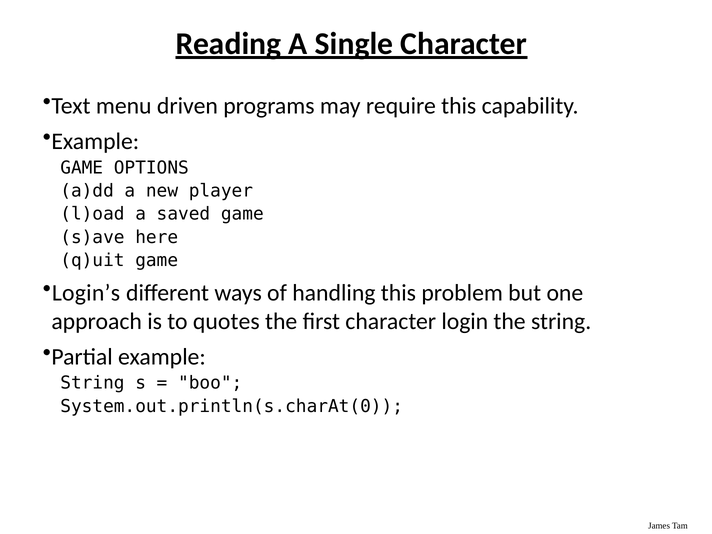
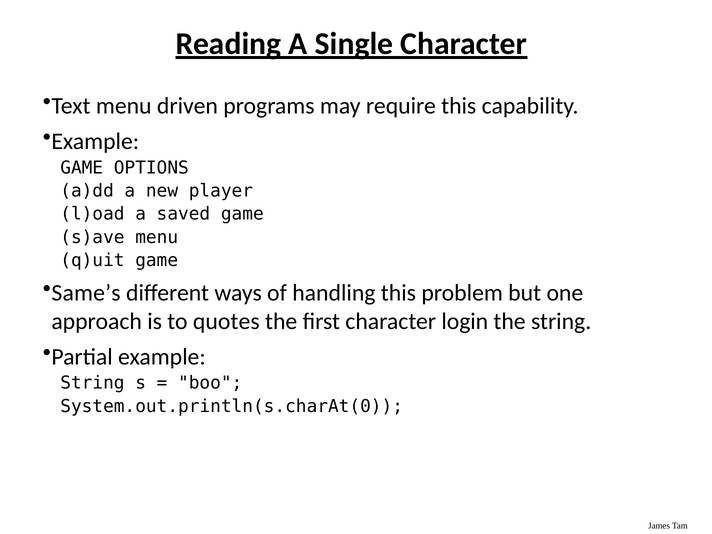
s)ave here: here -> menu (157, 237)
Login’s: Login’s -> Same’s (86, 293)
